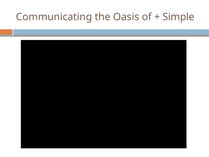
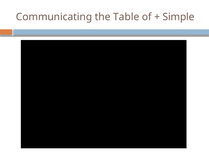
Oasis: Oasis -> Table (126, 17)
